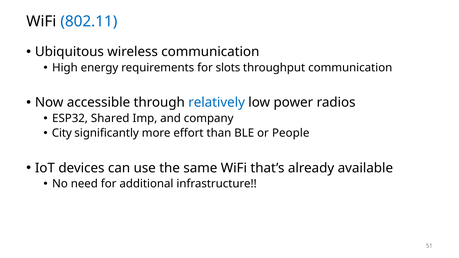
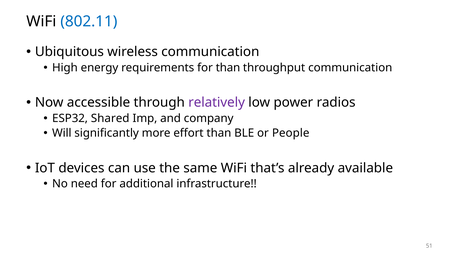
for slots: slots -> than (228, 68)
relatively colour: blue -> purple (217, 103)
City: City -> Will (62, 133)
